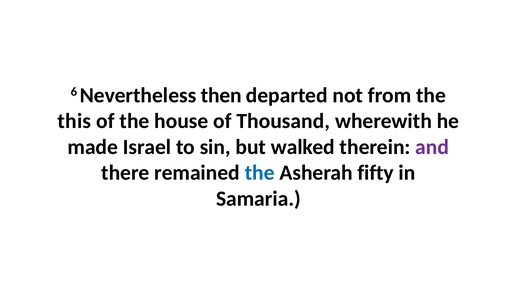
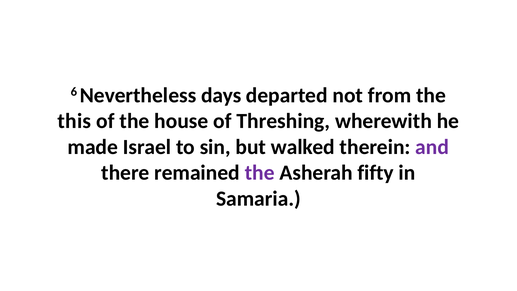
then: then -> days (221, 95)
Thousand: Thousand -> Threshing (283, 121)
the colour: blue -> purple (260, 173)
